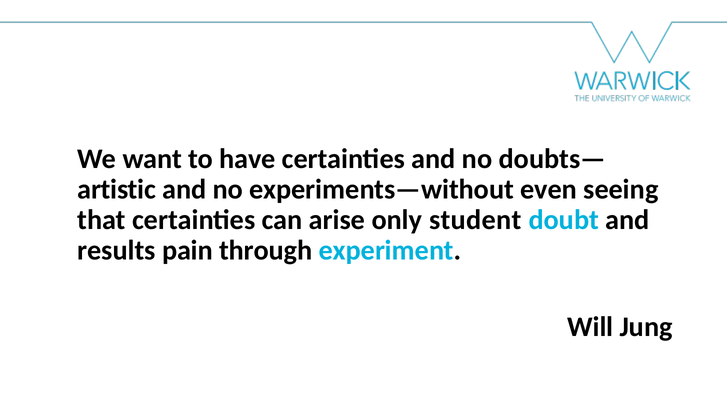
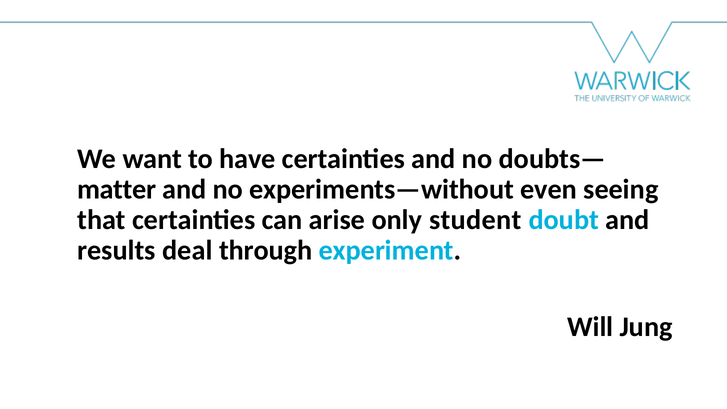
artistic: artistic -> matter (117, 189)
pain: pain -> deal (187, 251)
